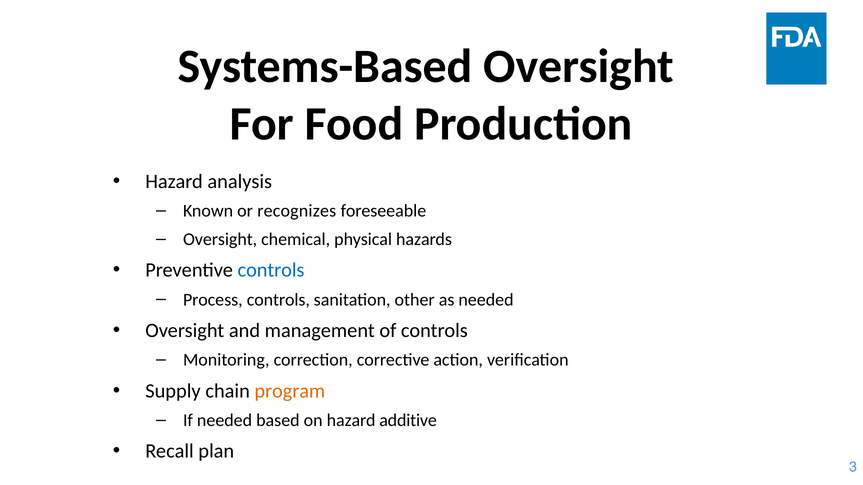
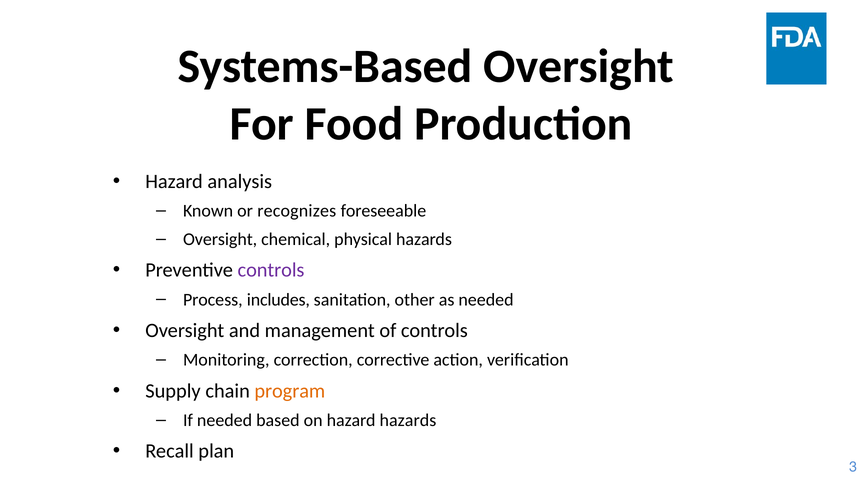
controls colour: blue -> purple (271, 270)
Process controls: controls -> includes (278, 300)
hazard additive: additive -> hazards (408, 421)
